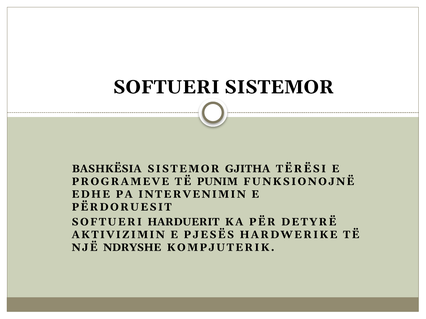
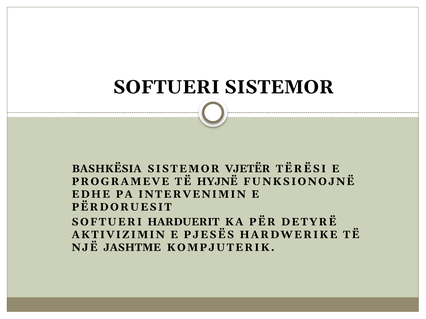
GJITHA: GJITHA -> VJETËR (248, 169)
PUNIM: PUNIM -> HYJNË (217, 182)
NDRYSHE: NDRYSHE -> JASHTME (132, 248)
